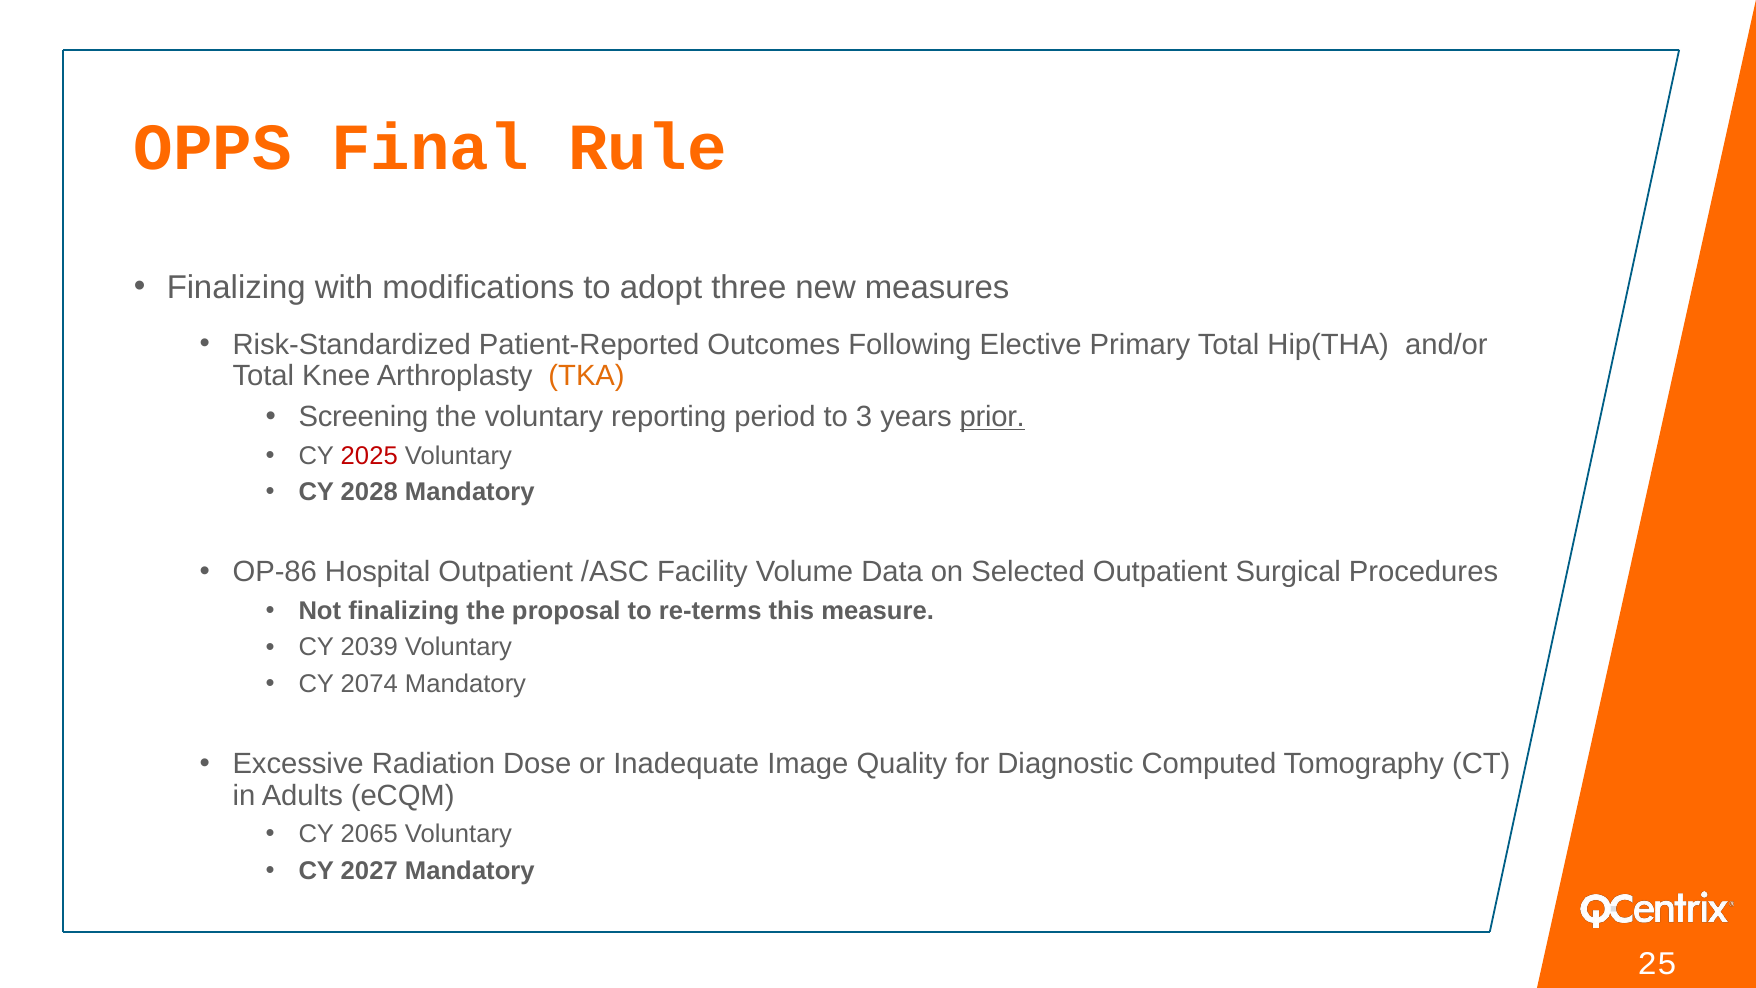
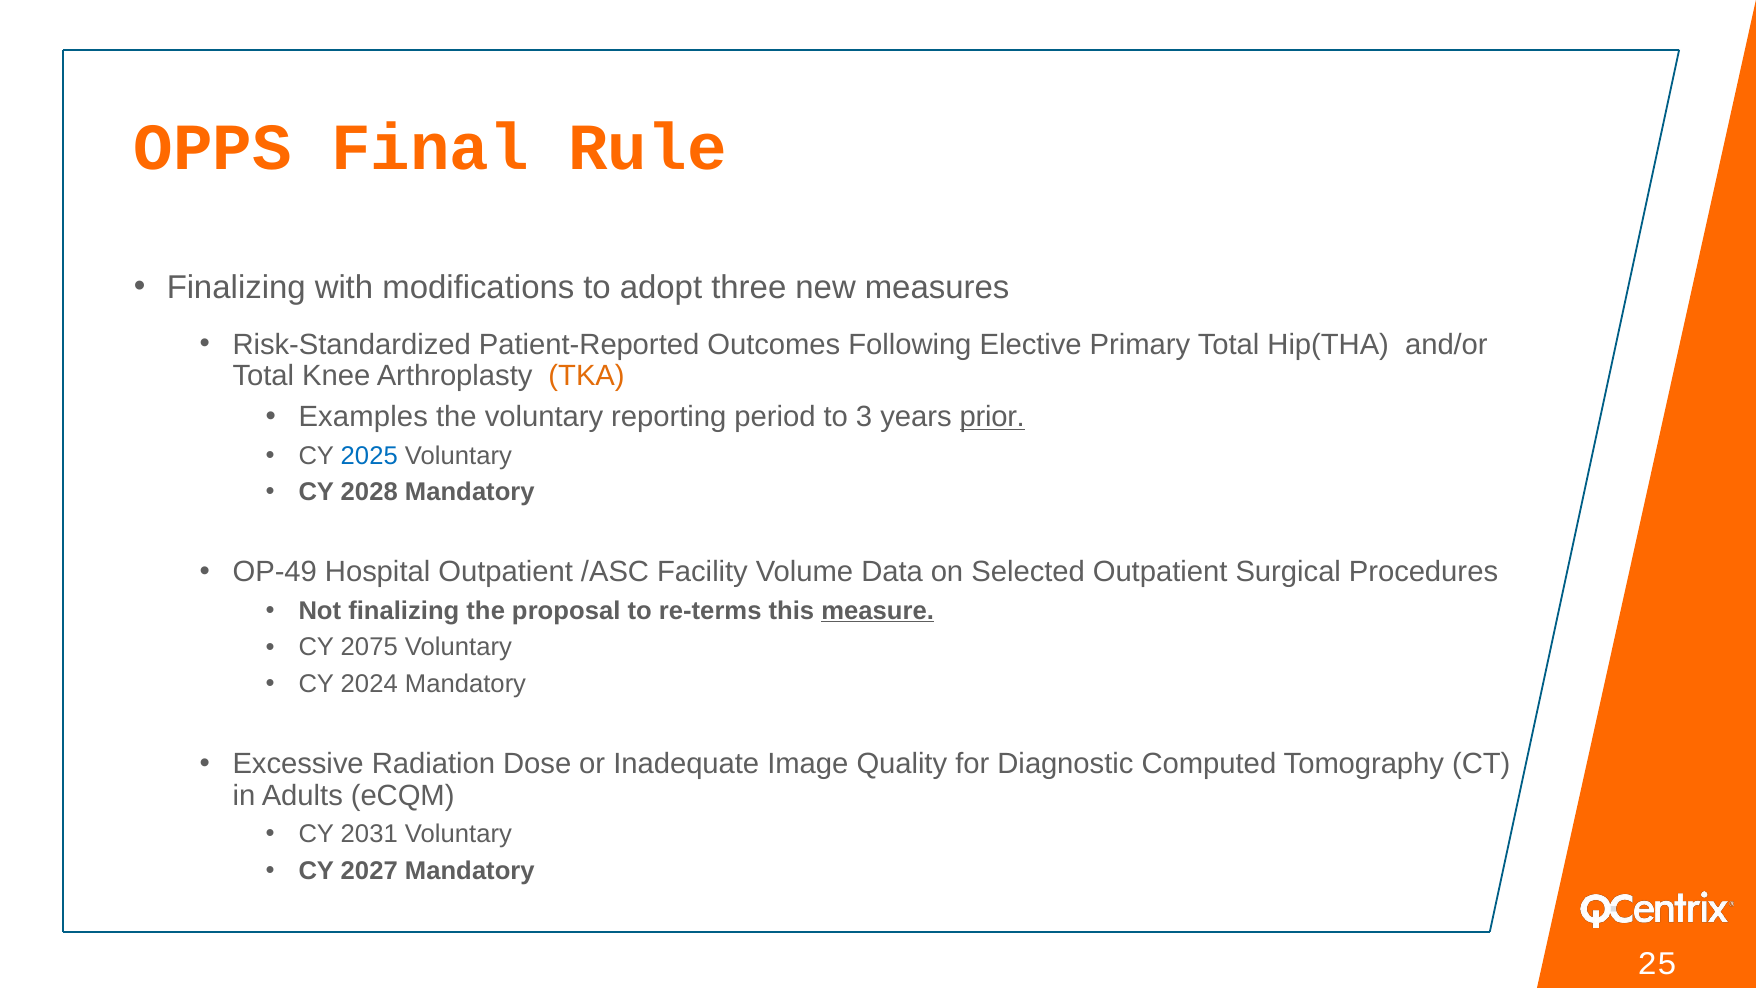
Screening: Screening -> Examples (363, 417)
2025 colour: red -> blue (369, 456)
OP-86: OP-86 -> OP-49 (275, 572)
measure underline: none -> present (878, 611)
2039: 2039 -> 2075 (369, 647)
2074: 2074 -> 2024 (369, 684)
2065: 2065 -> 2031 (369, 834)
